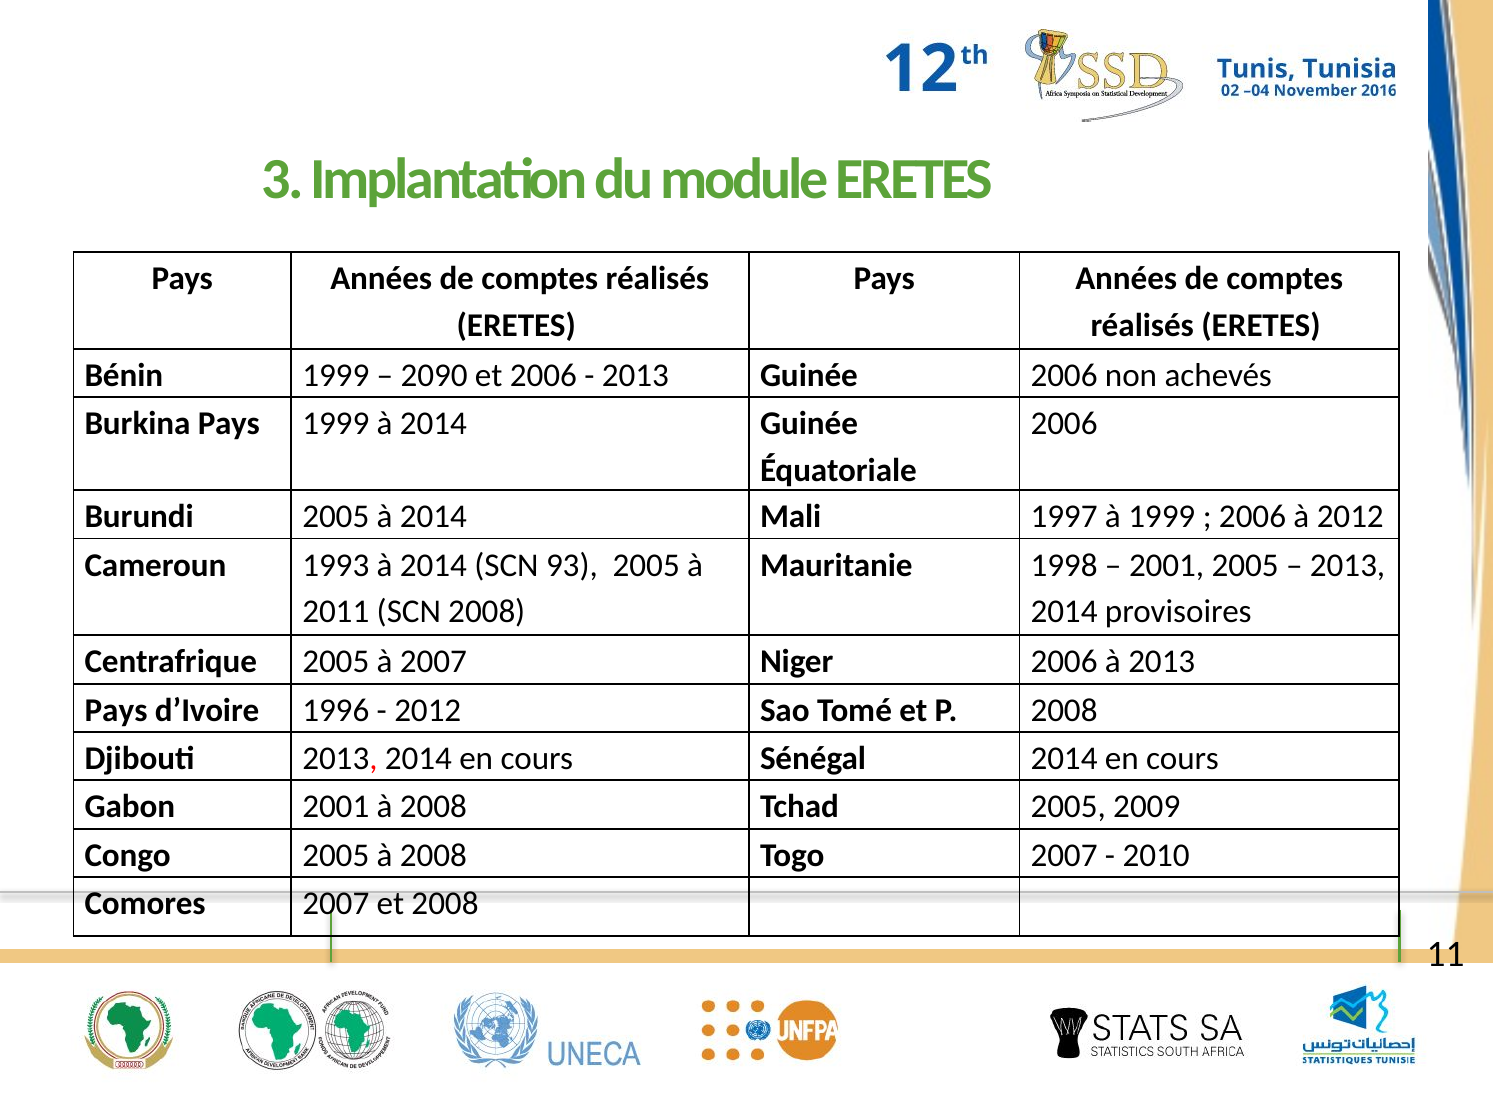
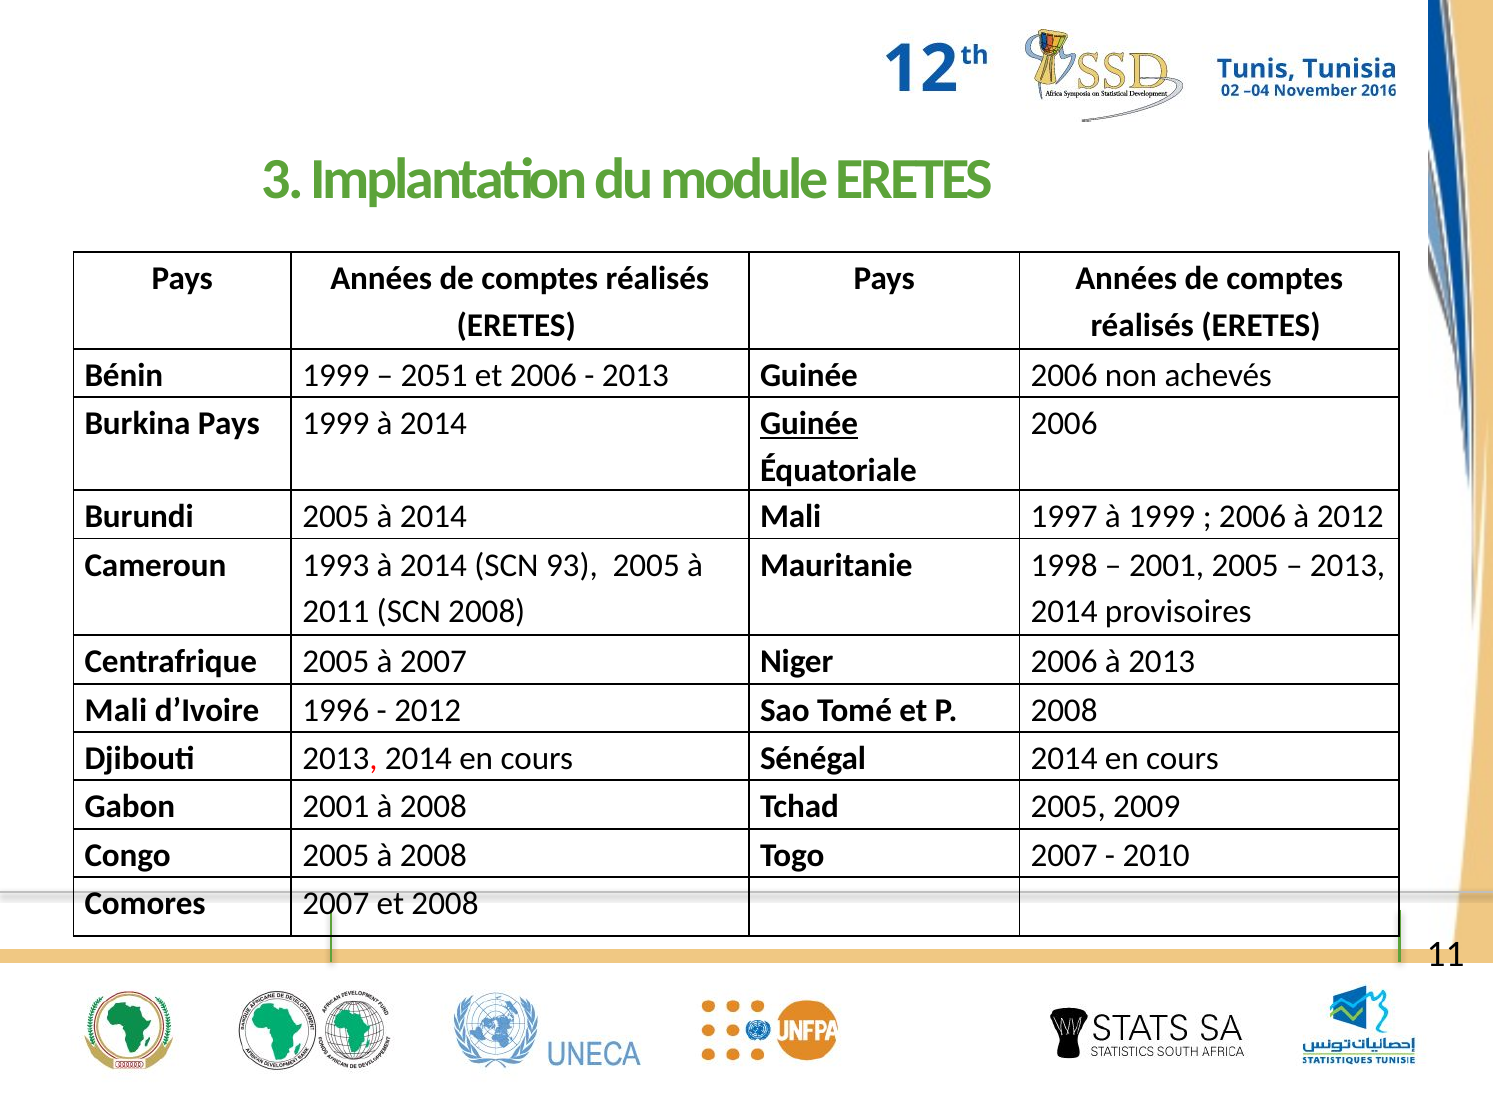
2090: 2090 -> 2051 (434, 375)
Guinée underline: none -> present (809, 424)
Pays: Pays -> Mali (116, 710)
